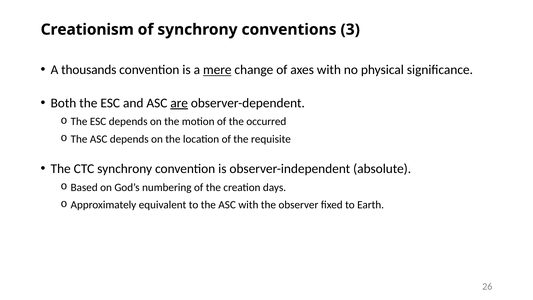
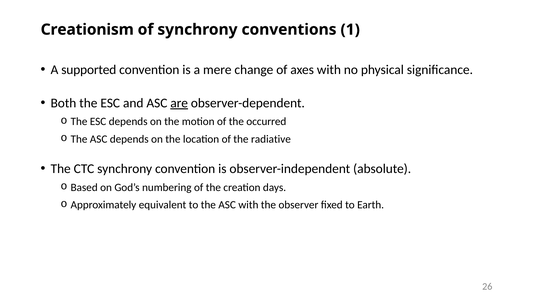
3: 3 -> 1 (350, 30)
thousands: thousands -> supported (89, 70)
mere underline: present -> none (217, 70)
requisite: requisite -> radiative (271, 139)
